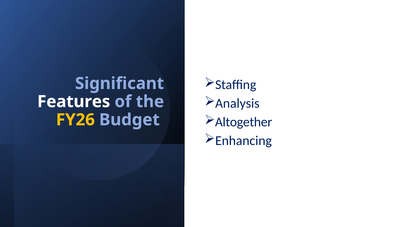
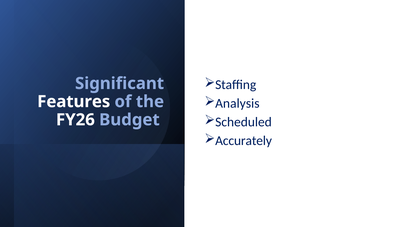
Altogether: Altogether -> Scheduled (243, 122)
FY26 colour: yellow -> white (75, 120)
Enhancing: Enhancing -> Accurately (244, 141)
